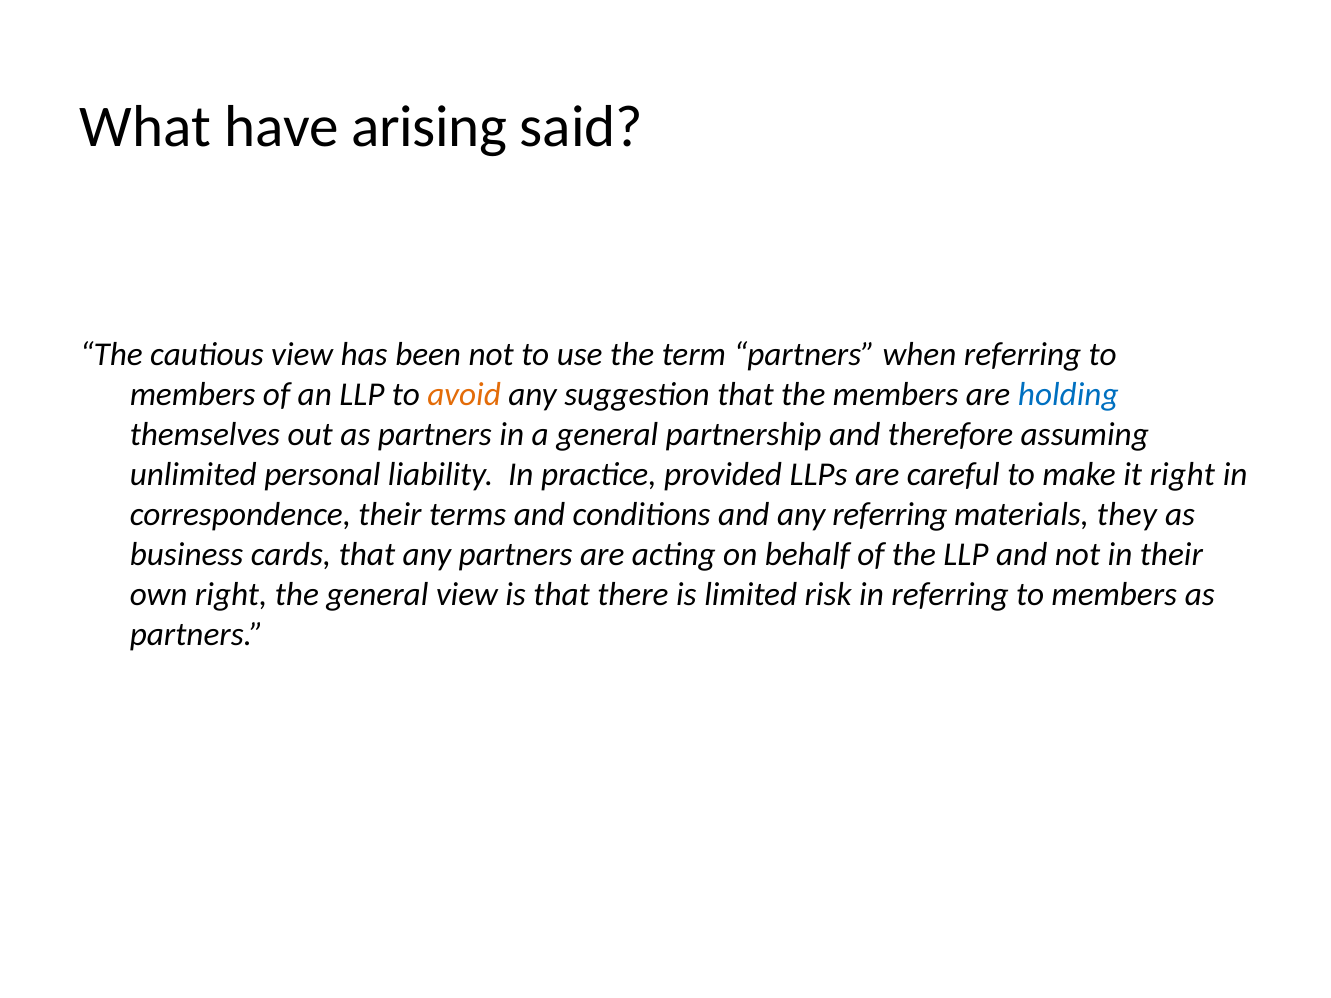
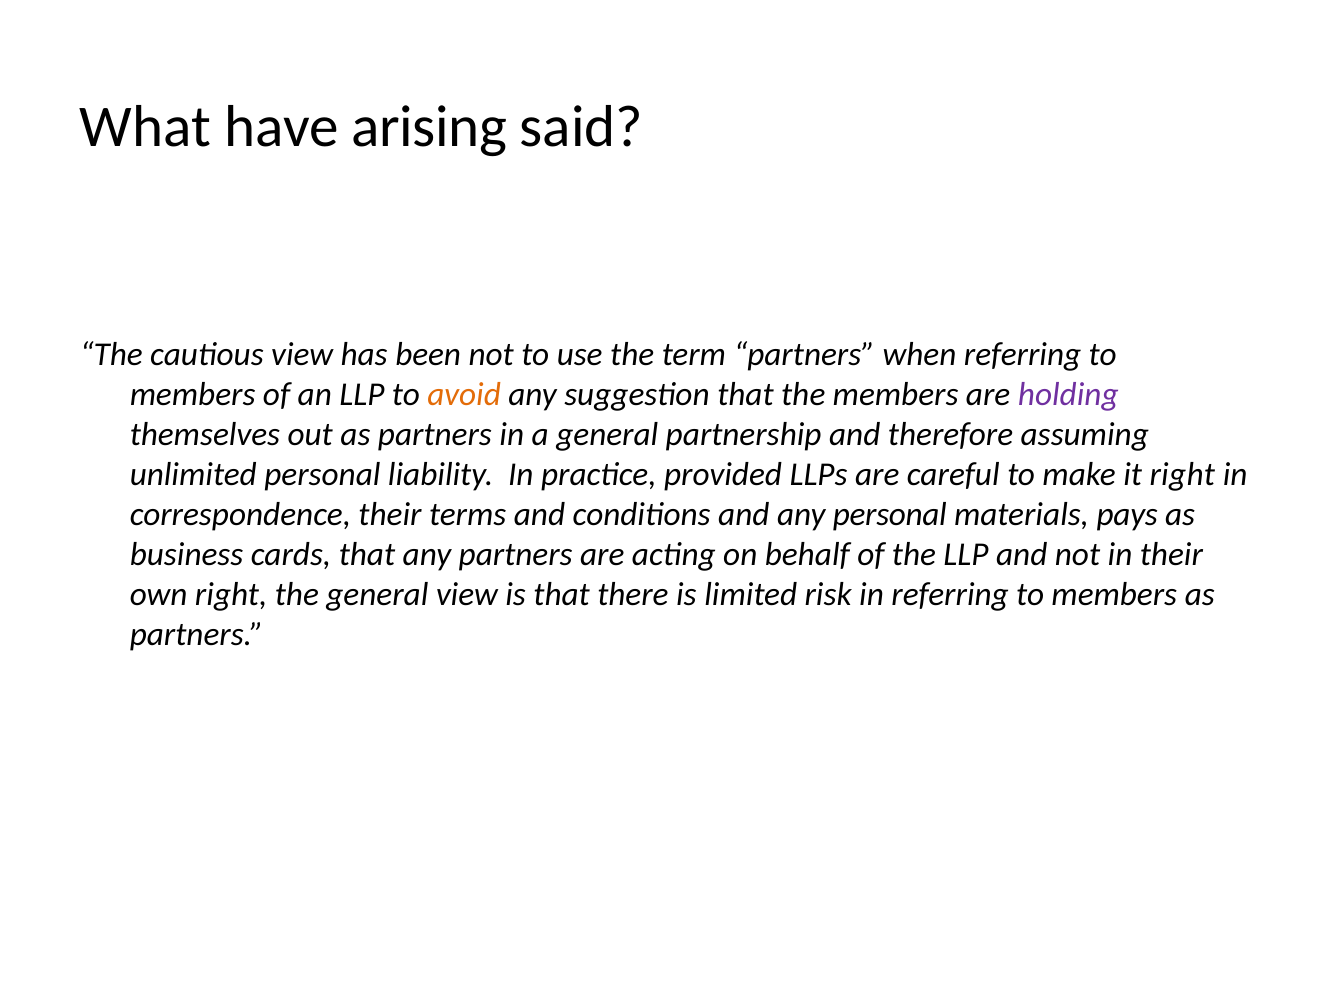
holding colour: blue -> purple (1068, 395)
any referring: referring -> personal (890, 515)
they: they -> pays (1127, 515)
